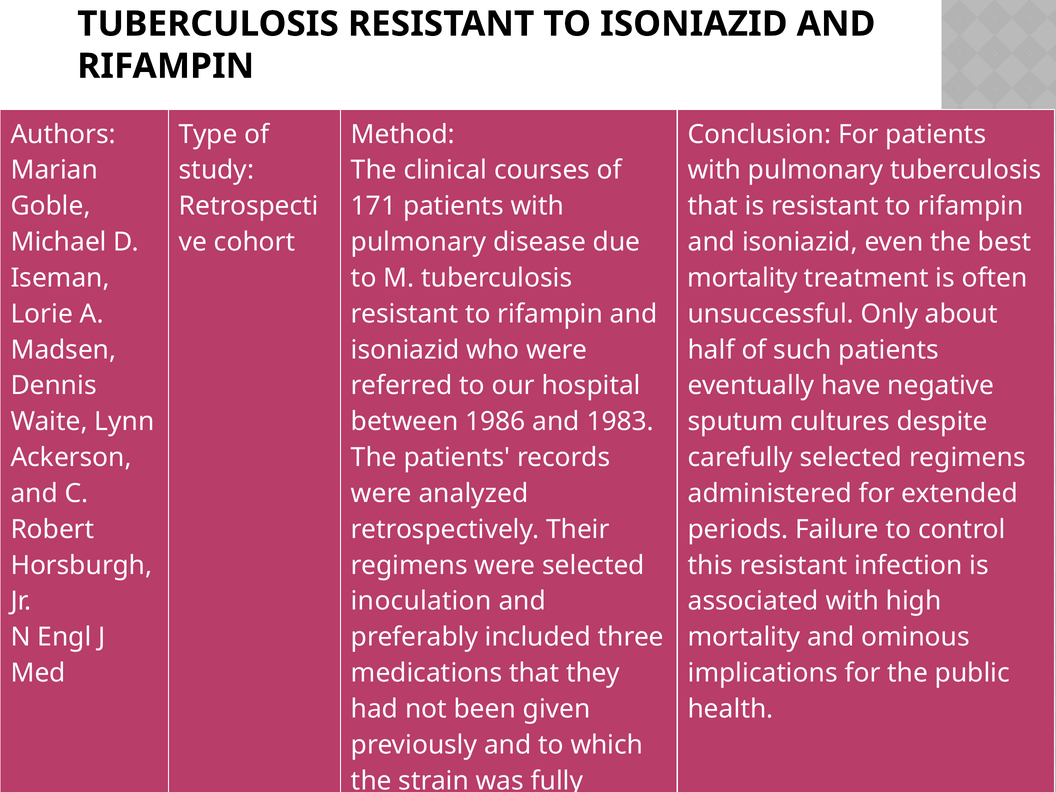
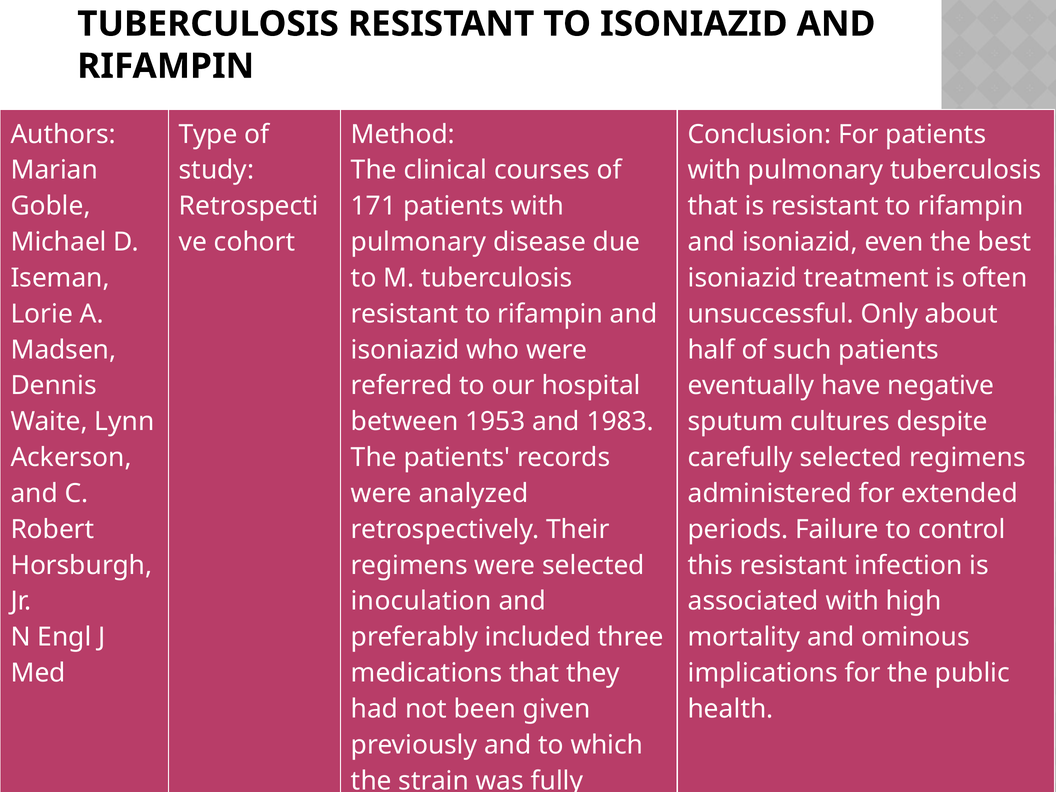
mortality: mortality -> isoniazid (742, 278)
1986: 1986 -> 1953 (495, 422)
